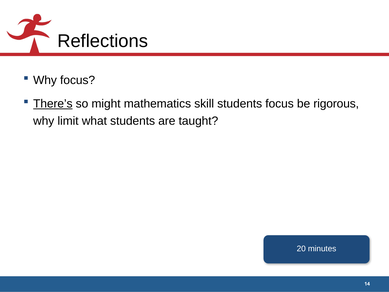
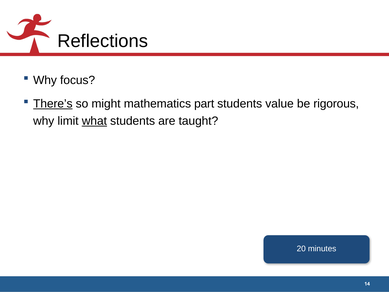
skill: skill -> part (204, 104)
students focus: focus -> value (280, 104)
what underline: none -> present (94, 121)
